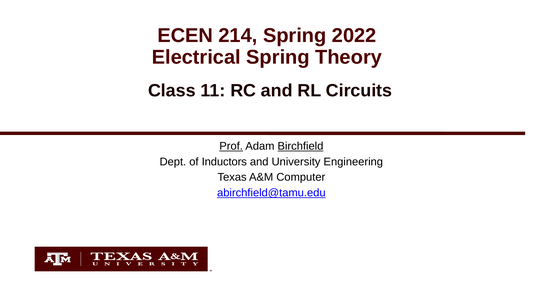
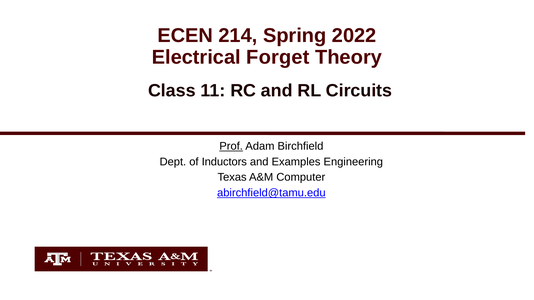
Electrical Spring: Spring -> Forget (278, 57)
Birchfield underline: present -> none (300, 146)
University: University -> Examples (296, 162)
